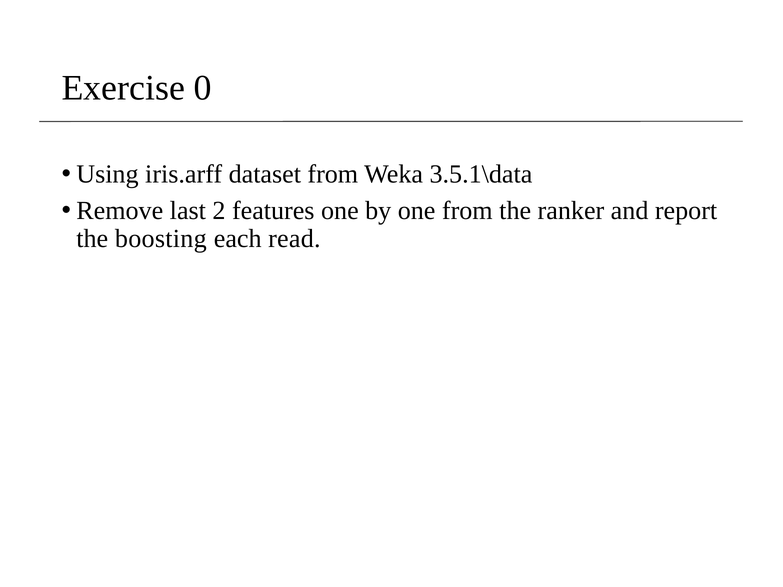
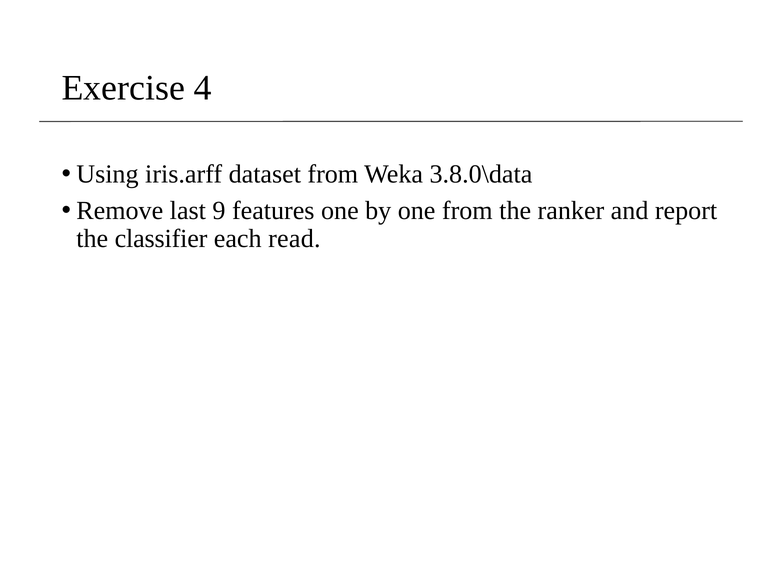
0: 0 -> 4 (203, 88)
3.5.1\data: 3.5.1\data -> 3.8.0\data (481, 174)
2: 2 -> 9 (219, 211)
boosting: boosting -> classifier (161, 239)
